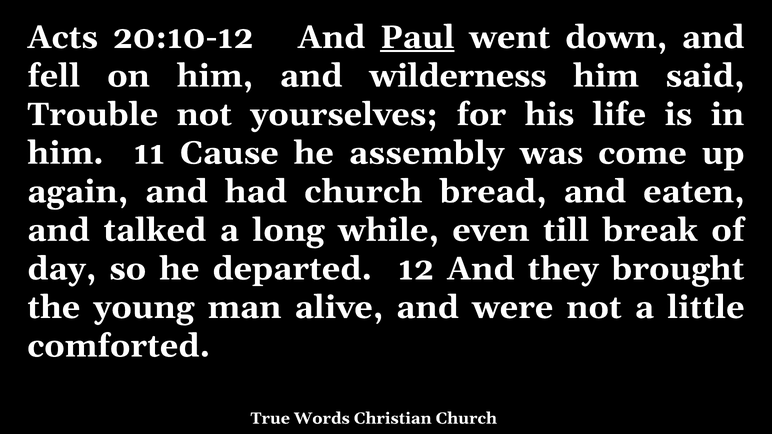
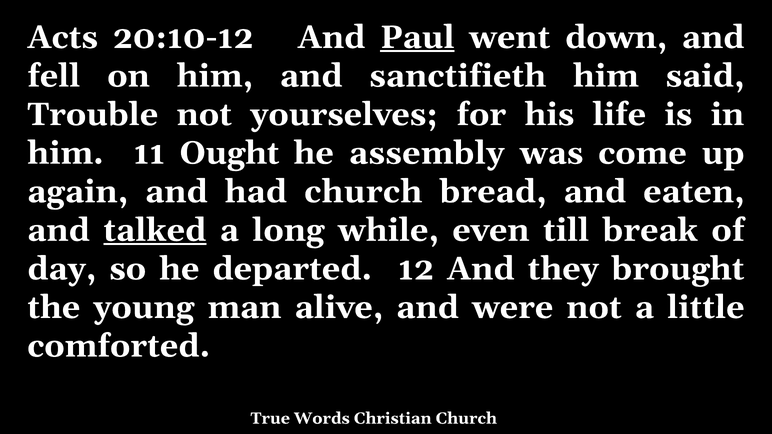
wilderness: wilderness -> sanctifieth (458, 76)
Cause: Cause -> Ought (229, 153)
talked underline: none -> present (155, 230)
